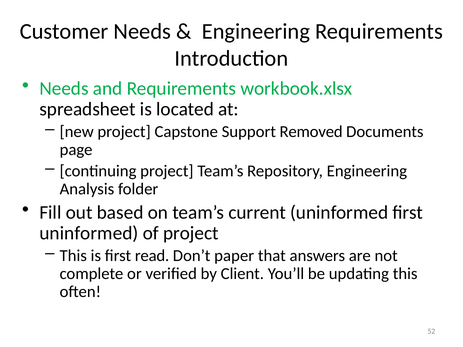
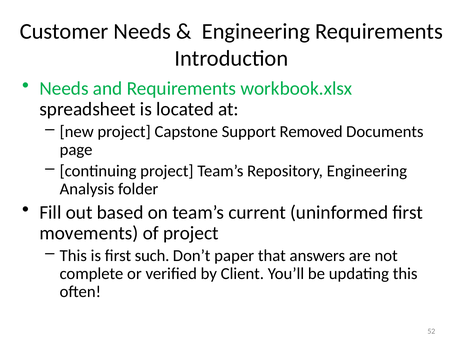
uninformed: uninformed -> movements (89, 233)
read: read -> such (152, 256)
